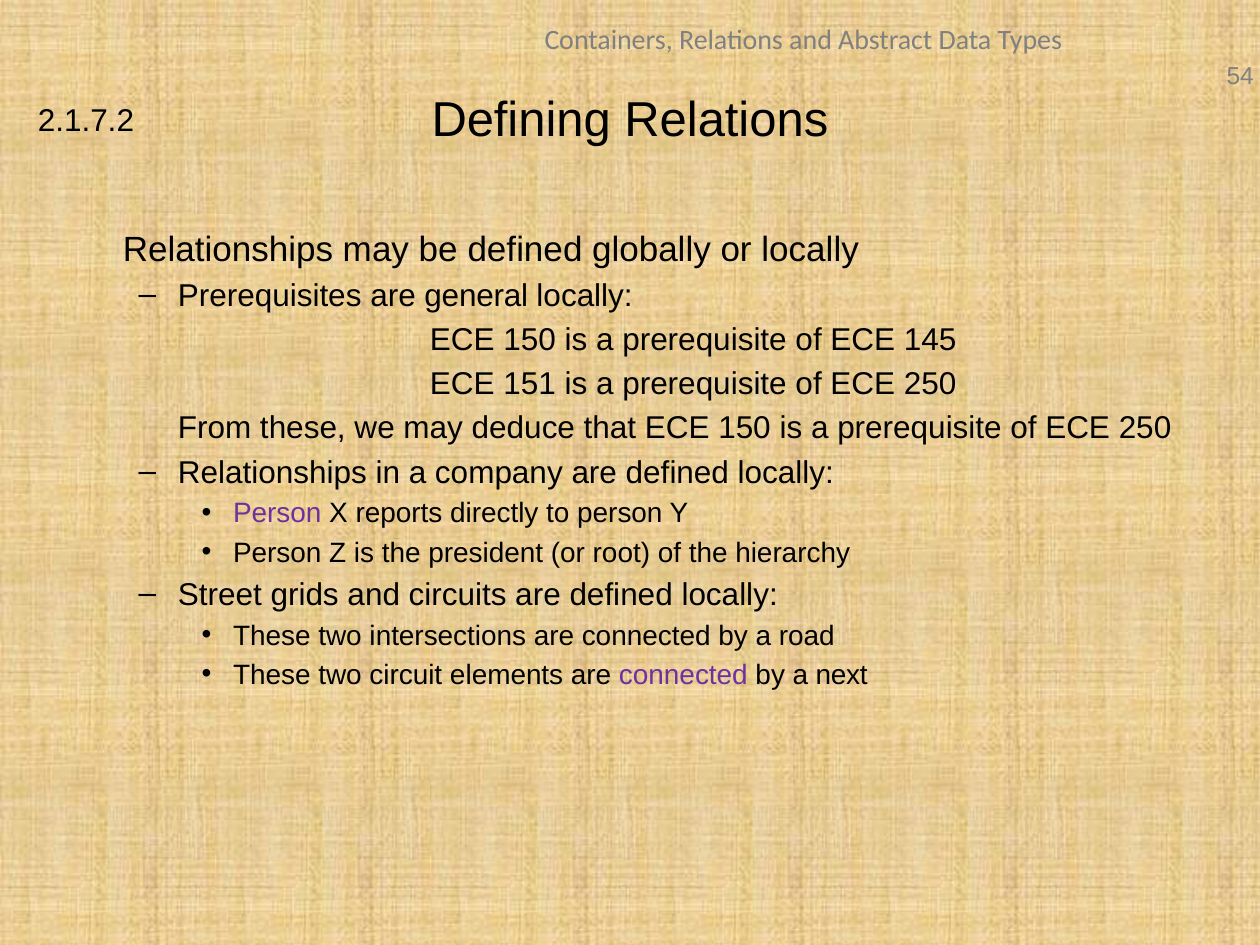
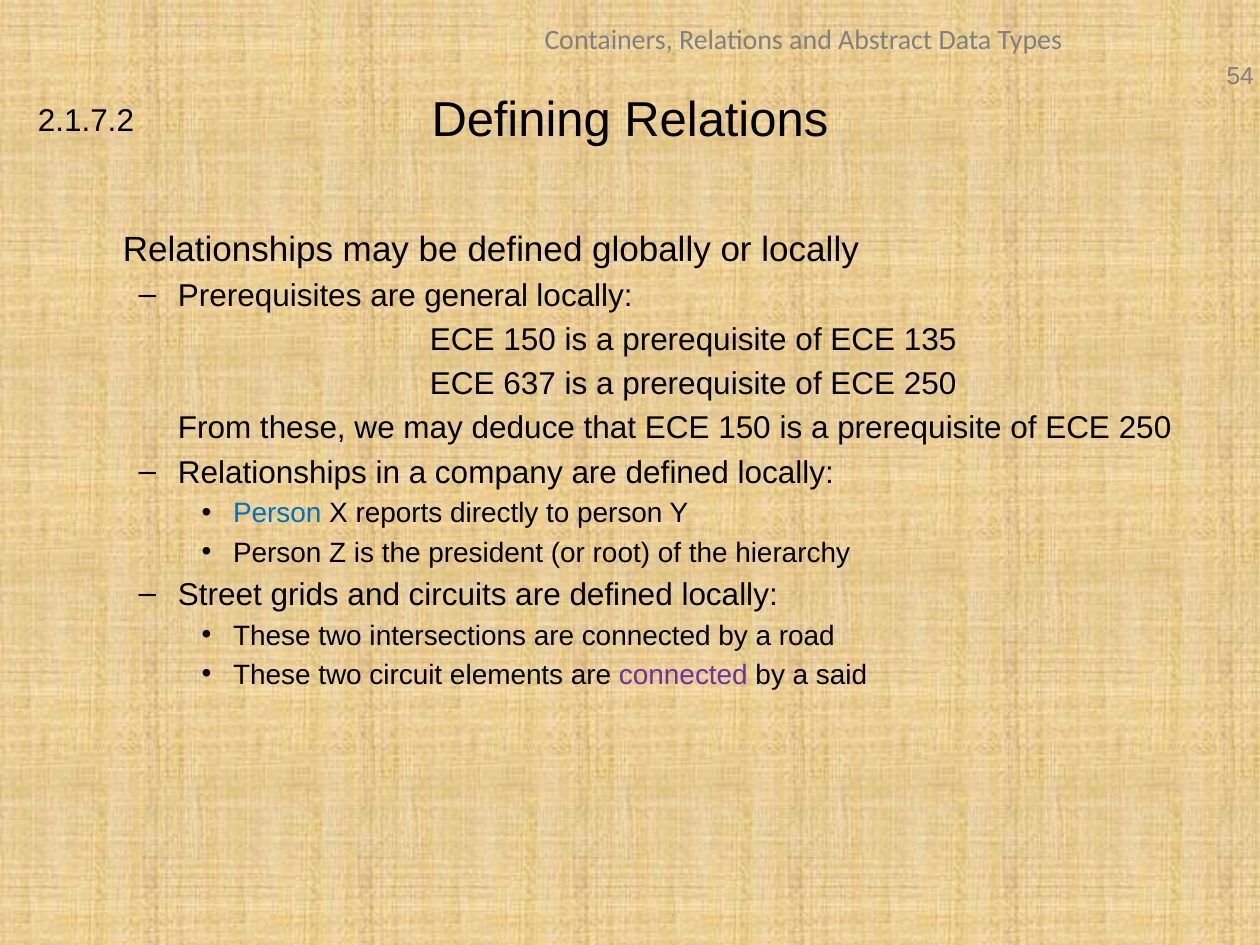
145: 145 -> 135 (930, 340)
151: 151 -> 637 (530, 384)
Person colour: purple -> blue (277, 514)
next: next -> said (841, 675)
